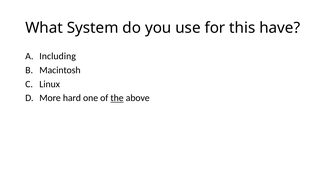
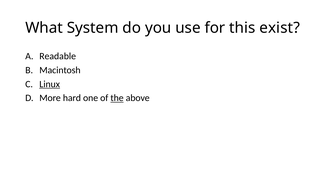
have: have -> exist (280, 28)
Including: Including -> Readable (58, 56)
Linux underline: none -> present (50, 84)
